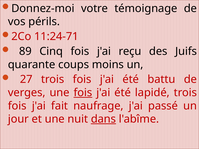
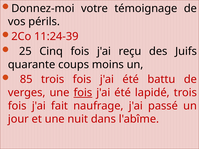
11:24-71: 11:24-71 -> 11:24-39 (56, 36)
89: 89 -> 25 (25, 51)
27: 27 -> 85 (26, 79)
dans underline: present -> none (103, 119)
